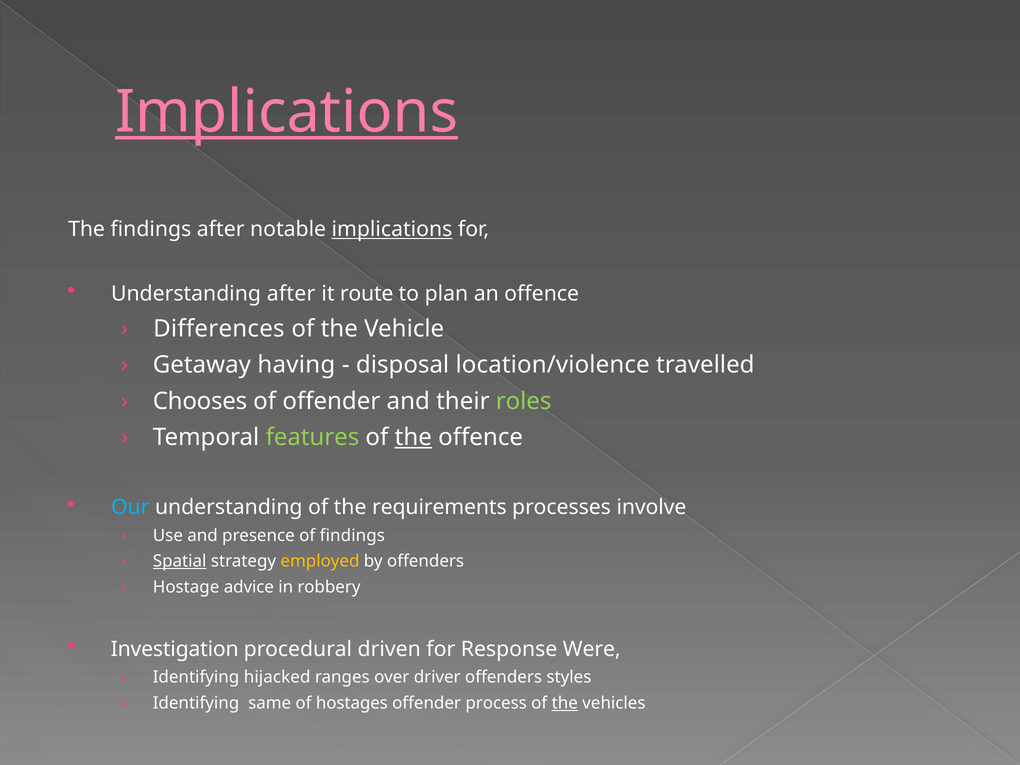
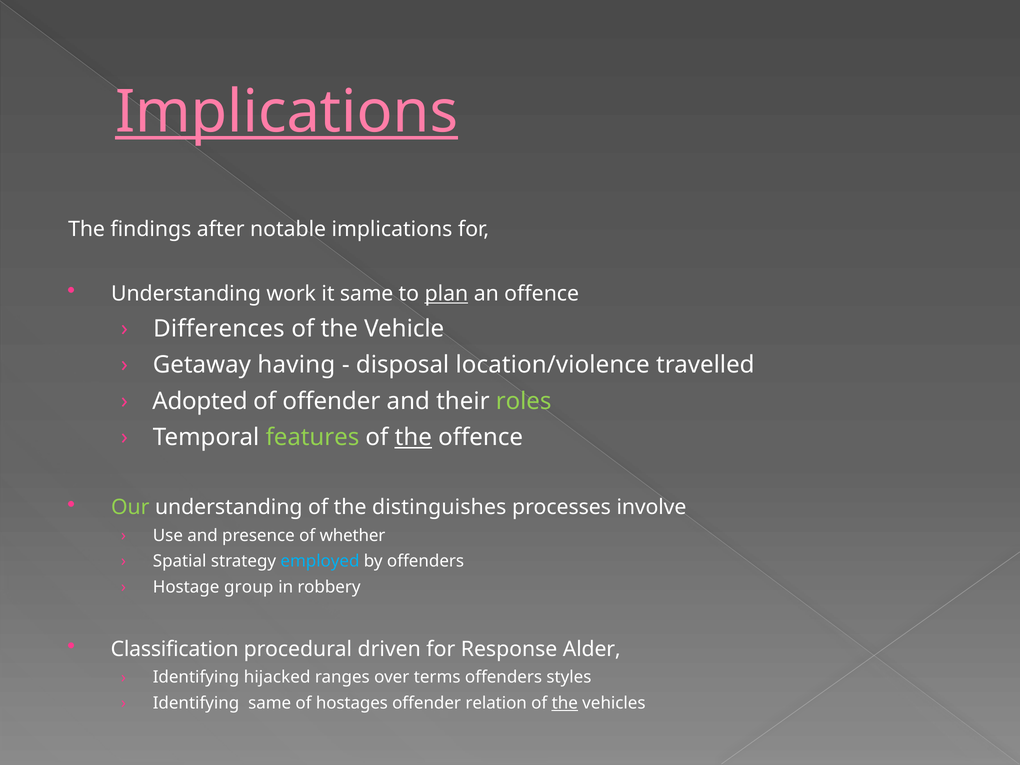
implications underline: present -> none (392, 229)
Understanding after: after -> work (291, 294)
it route: route -> same (367, 294)
plan underline: none -> present (446, 294)
Chooses: Chooses -> Adopted (200, 401)
Our colour: light blue -> light green (130, 507)
requirements: requirements -> distinguishes (439, 507)
of findings: findings -> whether (352, 535)
Spatial underline: present -> none (180, 561)
employed colour: yellow -> light blue (320, 561)
advice: advice -> group (249, 587)
Investigation: Investigation -> Classification (175, 649)
Were: Were -> Alder (592, 649)
driver: driver -> terms (437, 677)
process: process -> relation (496, 703)
